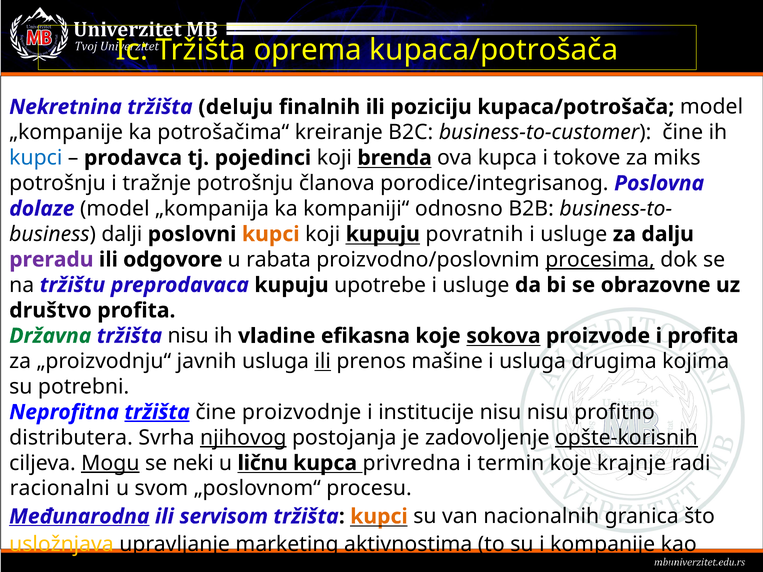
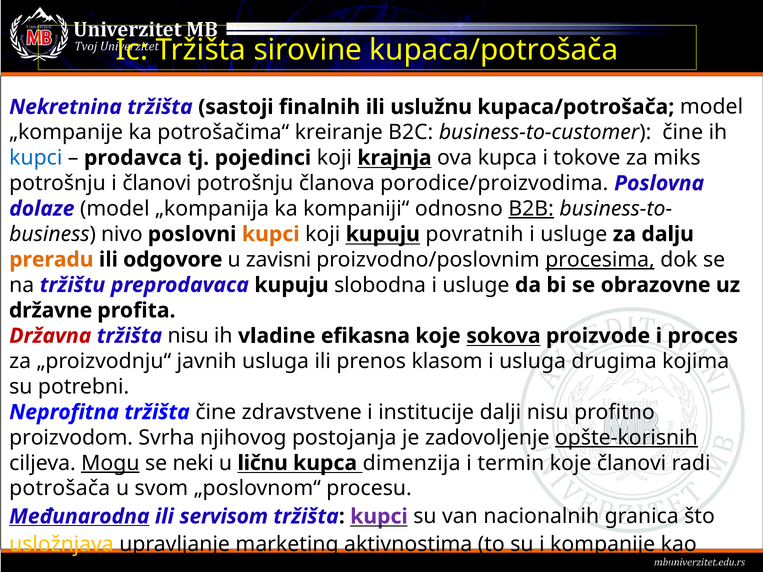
oprema: oprema -> sirovine (308, 50)
deluju: deluju -> sastoji (236, 107)
poziciju: poziciju -> uslužnu (431, 107)
brenda: brenda -> krajnja (394, 158)
i tražnje: tražnje -> članovi (157, 183)
porodice/integrisanog: porodice/integrisanog -> porodice/proizvodima (494, 183)
B2B underline: none -> present (531, 209)
dalji: dalji -> nivo (122, 234)
preradu colour: purple -> orange (51, 260)
rabata: rabata -> zavisni (279, 260)
upotrebe: upotrebe -> slobodna (380, 285)
društvo: društvo -> državne (51, 311)
Državna colour: green -> red (50, 336)
i profita: profita -> proces (703, 336)
ili underline: present -> none (323, 361)
mašine: mašine -> klasom (447, 361)
tržišta underline: present -> none (157, 412)
proizvodnje: proizvodnje -> zdravstvene (302, 412)
institucije nisu: nisu -> dalji (500, 412)
distributera: distributera -> proizvodom (71, 438)
njihovog underline: present -> none (243, 438)
privredna: privredna -> dimenzija (412, 463)
koje krajnje: krajnje -> članovi (632, 463)
racionalni: racionalni -> potrošača (60, 489)
kupci colour: orange -> purple (379, 517)
